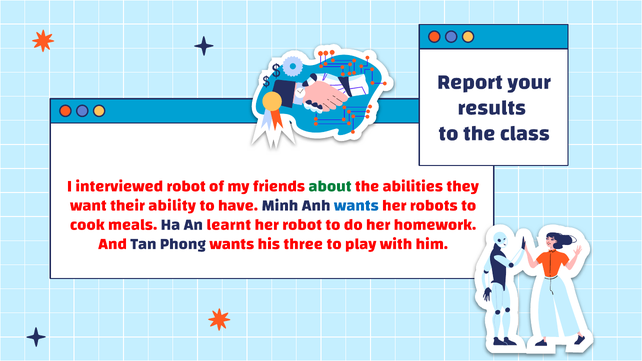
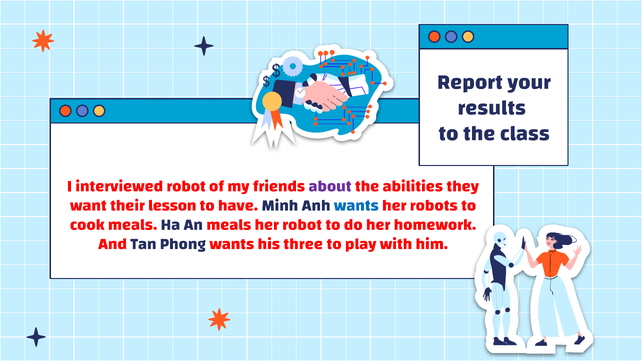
about colour: green -> purple (330, 186)
ability: ability -> lesson (172, 205)
An learnt: learnt -> meals (229, 225)
